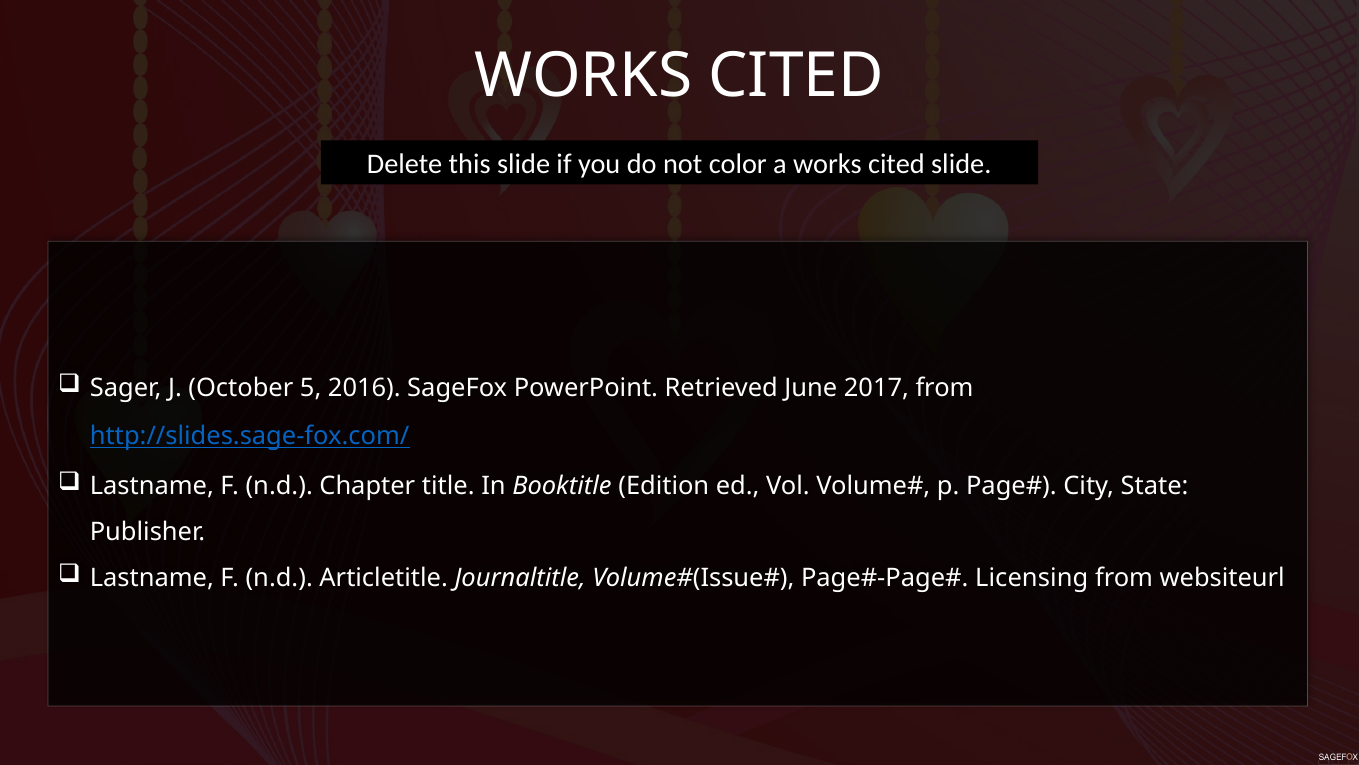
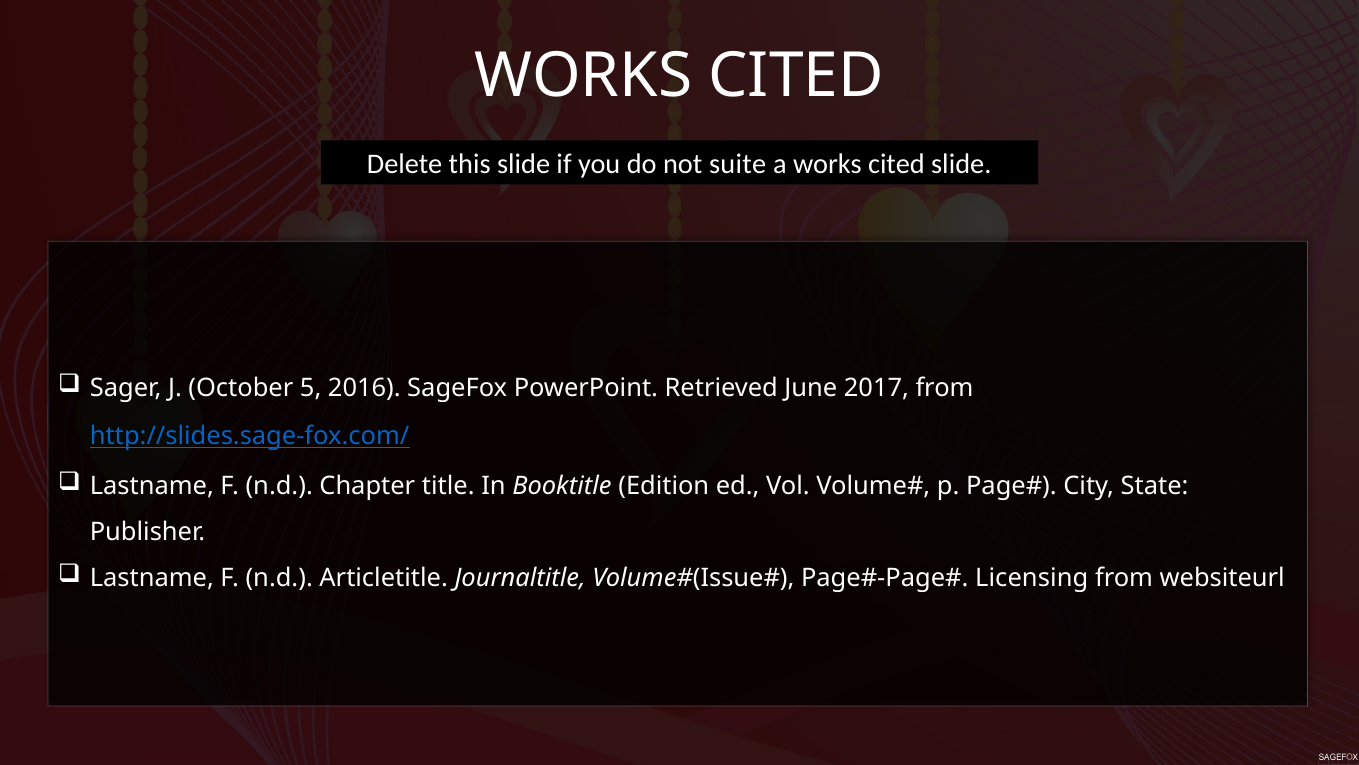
color: color -> suite (738, 164)
